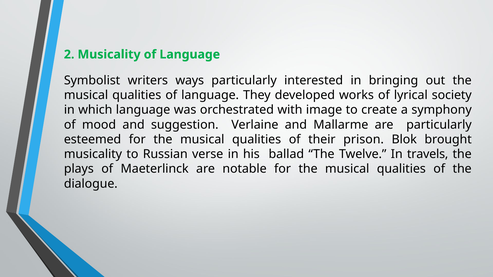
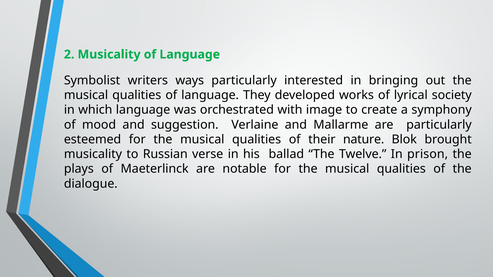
prison: prison -> nature (364, 140)
travels: travels -> prison (428, 154)
